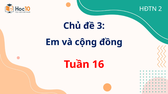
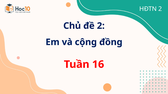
đề 3: 3 -> 2 (101, 26)
